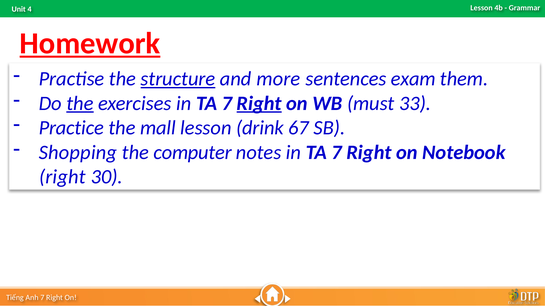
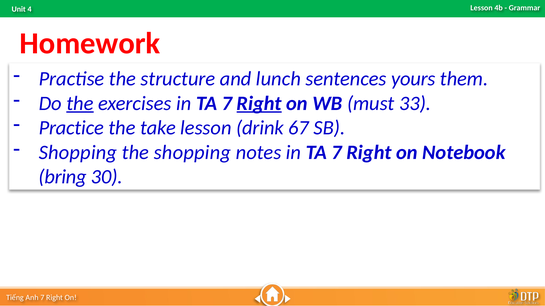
Homework underline: present -> none (90, 44)
structure underline: present -> none (178, 79)
more: more -> lunch (278, 79)
exam: exam -> yours (413, 79)
mall: mall -> take (158, 128)
the computer: computer -> shopping (192, 153)
right: right -> bring (63, 177)
